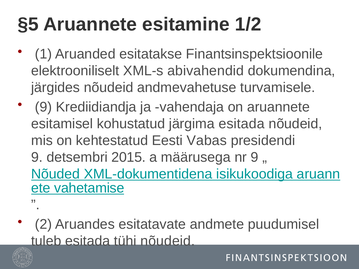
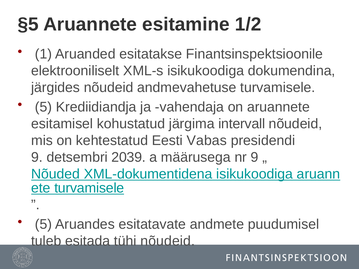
XML-s abivahendid: abivahendid -> isikukoodiga (206, 71)
9: 9 -> 5 (43, 107)
järgima esitada: esitada -> intervall (242, 124)
2015: 2015 -> 2039 (129, 157)
vahetamise: vahetamise -> turvamisele (89, 188)
2: 2 -> 5 (43, 224)
